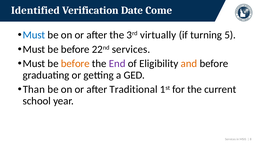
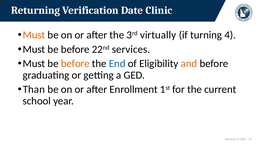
Identified: Identified -> Returning (36, 10)
Come: Come -> Clinic (159, 10)
Must colour: blue -> orange (34, 35)
5: 5 -> 4 (230, 35)
End colour: purple -> blue (117, 64)
Traditional: Traditional -> Enrollment (134, 90)
